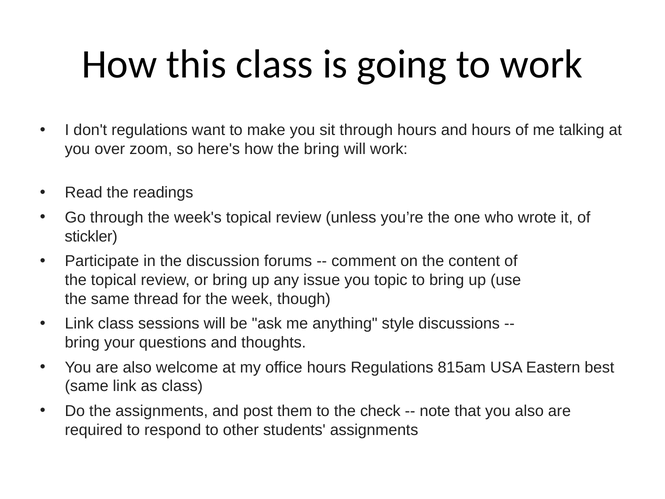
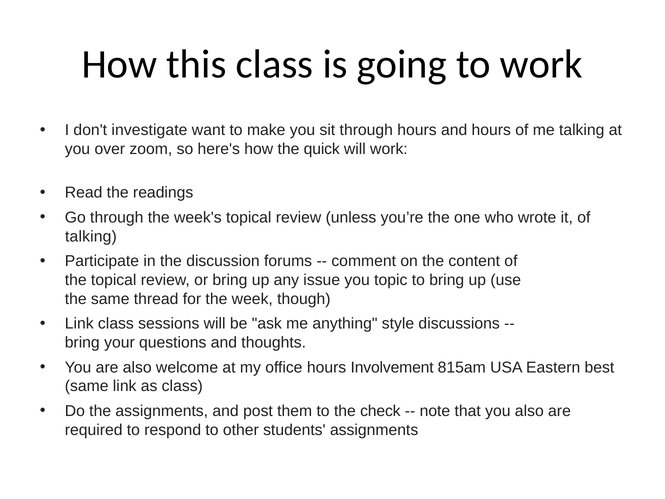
don't regulations: regulations -> investigate (149, 130)
the bring: bring -> quick (322, 149)
stickler: stickler -> talking (91, 236)
hours Regulations: Regulations -> Involvement (392, 367)
